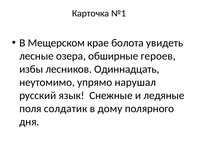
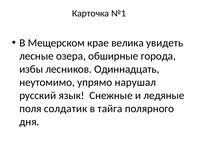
болота: болота -> велика (127, 43)
героев: героев -> города (158, 56)
дому: дому -> тайга (110, 109)
